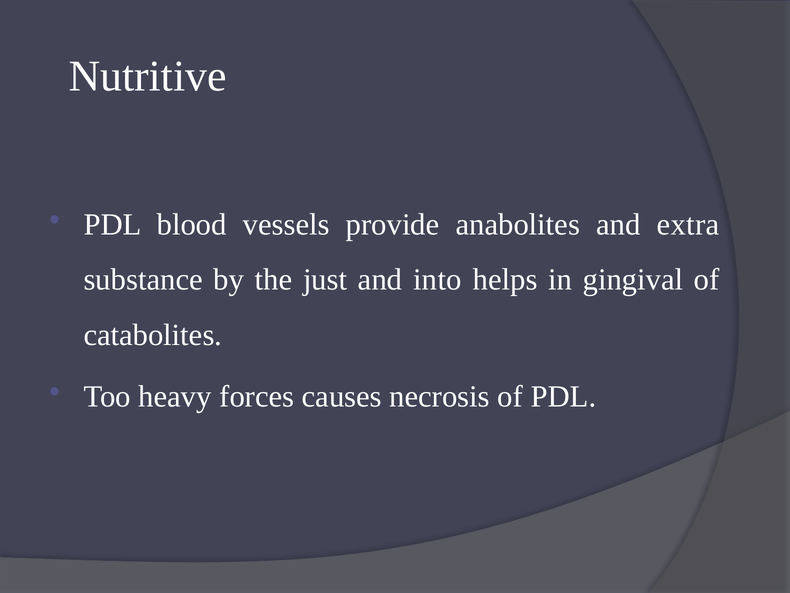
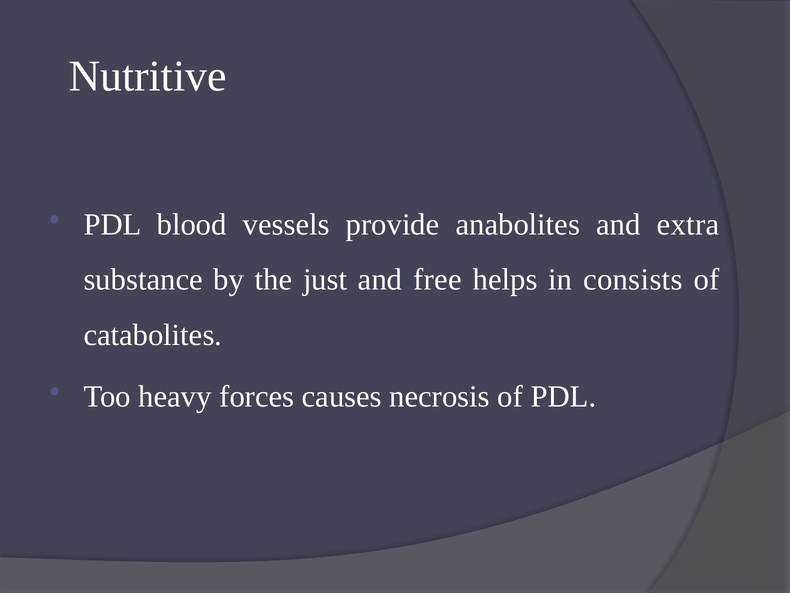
into: into -> free (437, 280)
gingival: gingival -> consists (633, 280)
